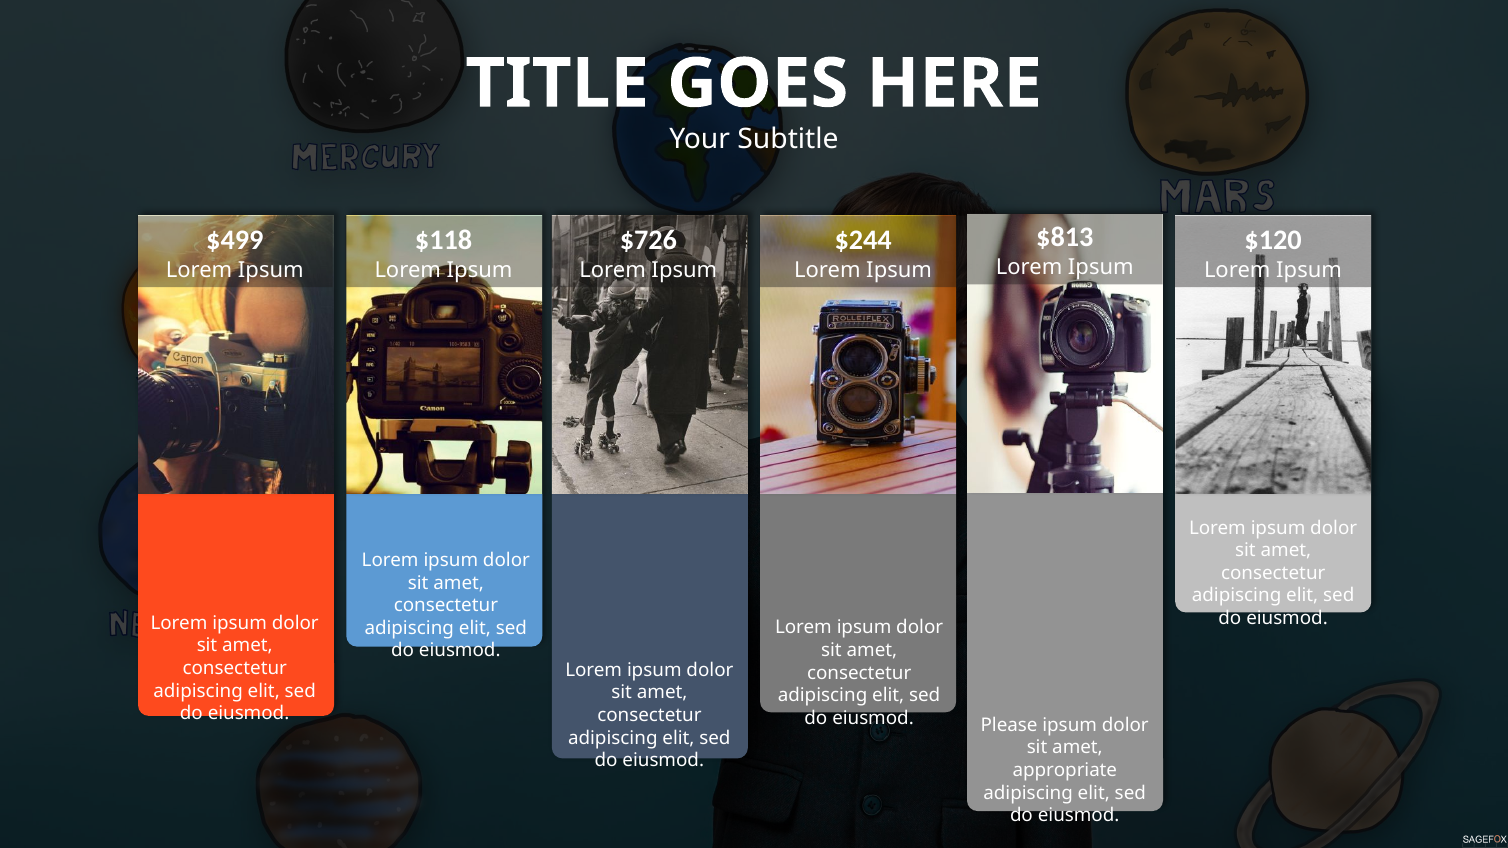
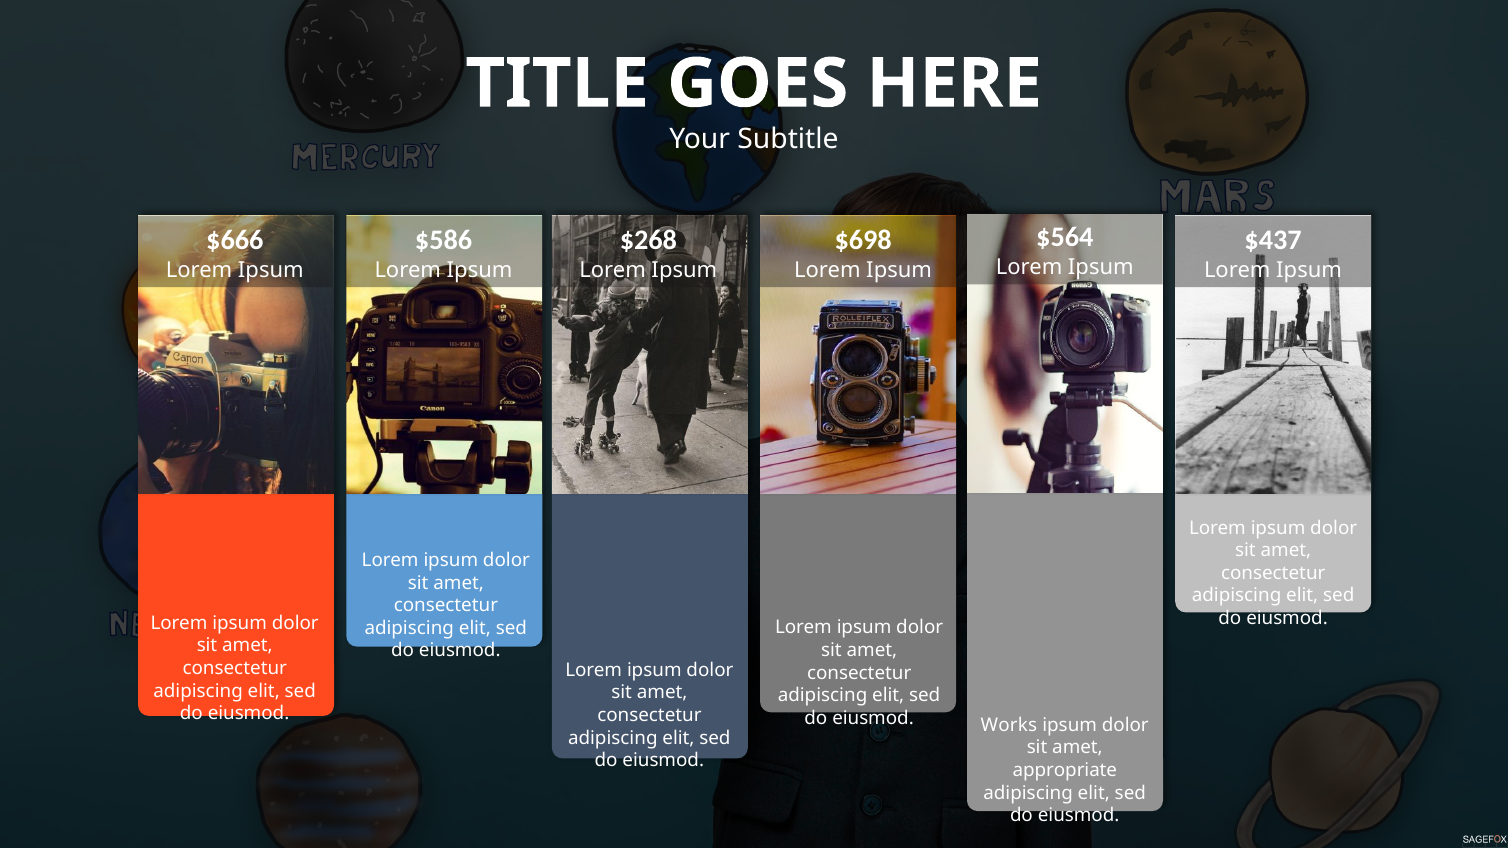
$813: $813 -> $564 (1065, 238)
$499: $499 -> $666 (235, 240)
$118: $118 -> $586 (444, 240)
$726: $726 -> $268 (648, 240)
$244: $244 -> $698 (863, 240)
$120: $120 -> $437 (1273, 240)
Please: Please -> Works (1009, 725)
